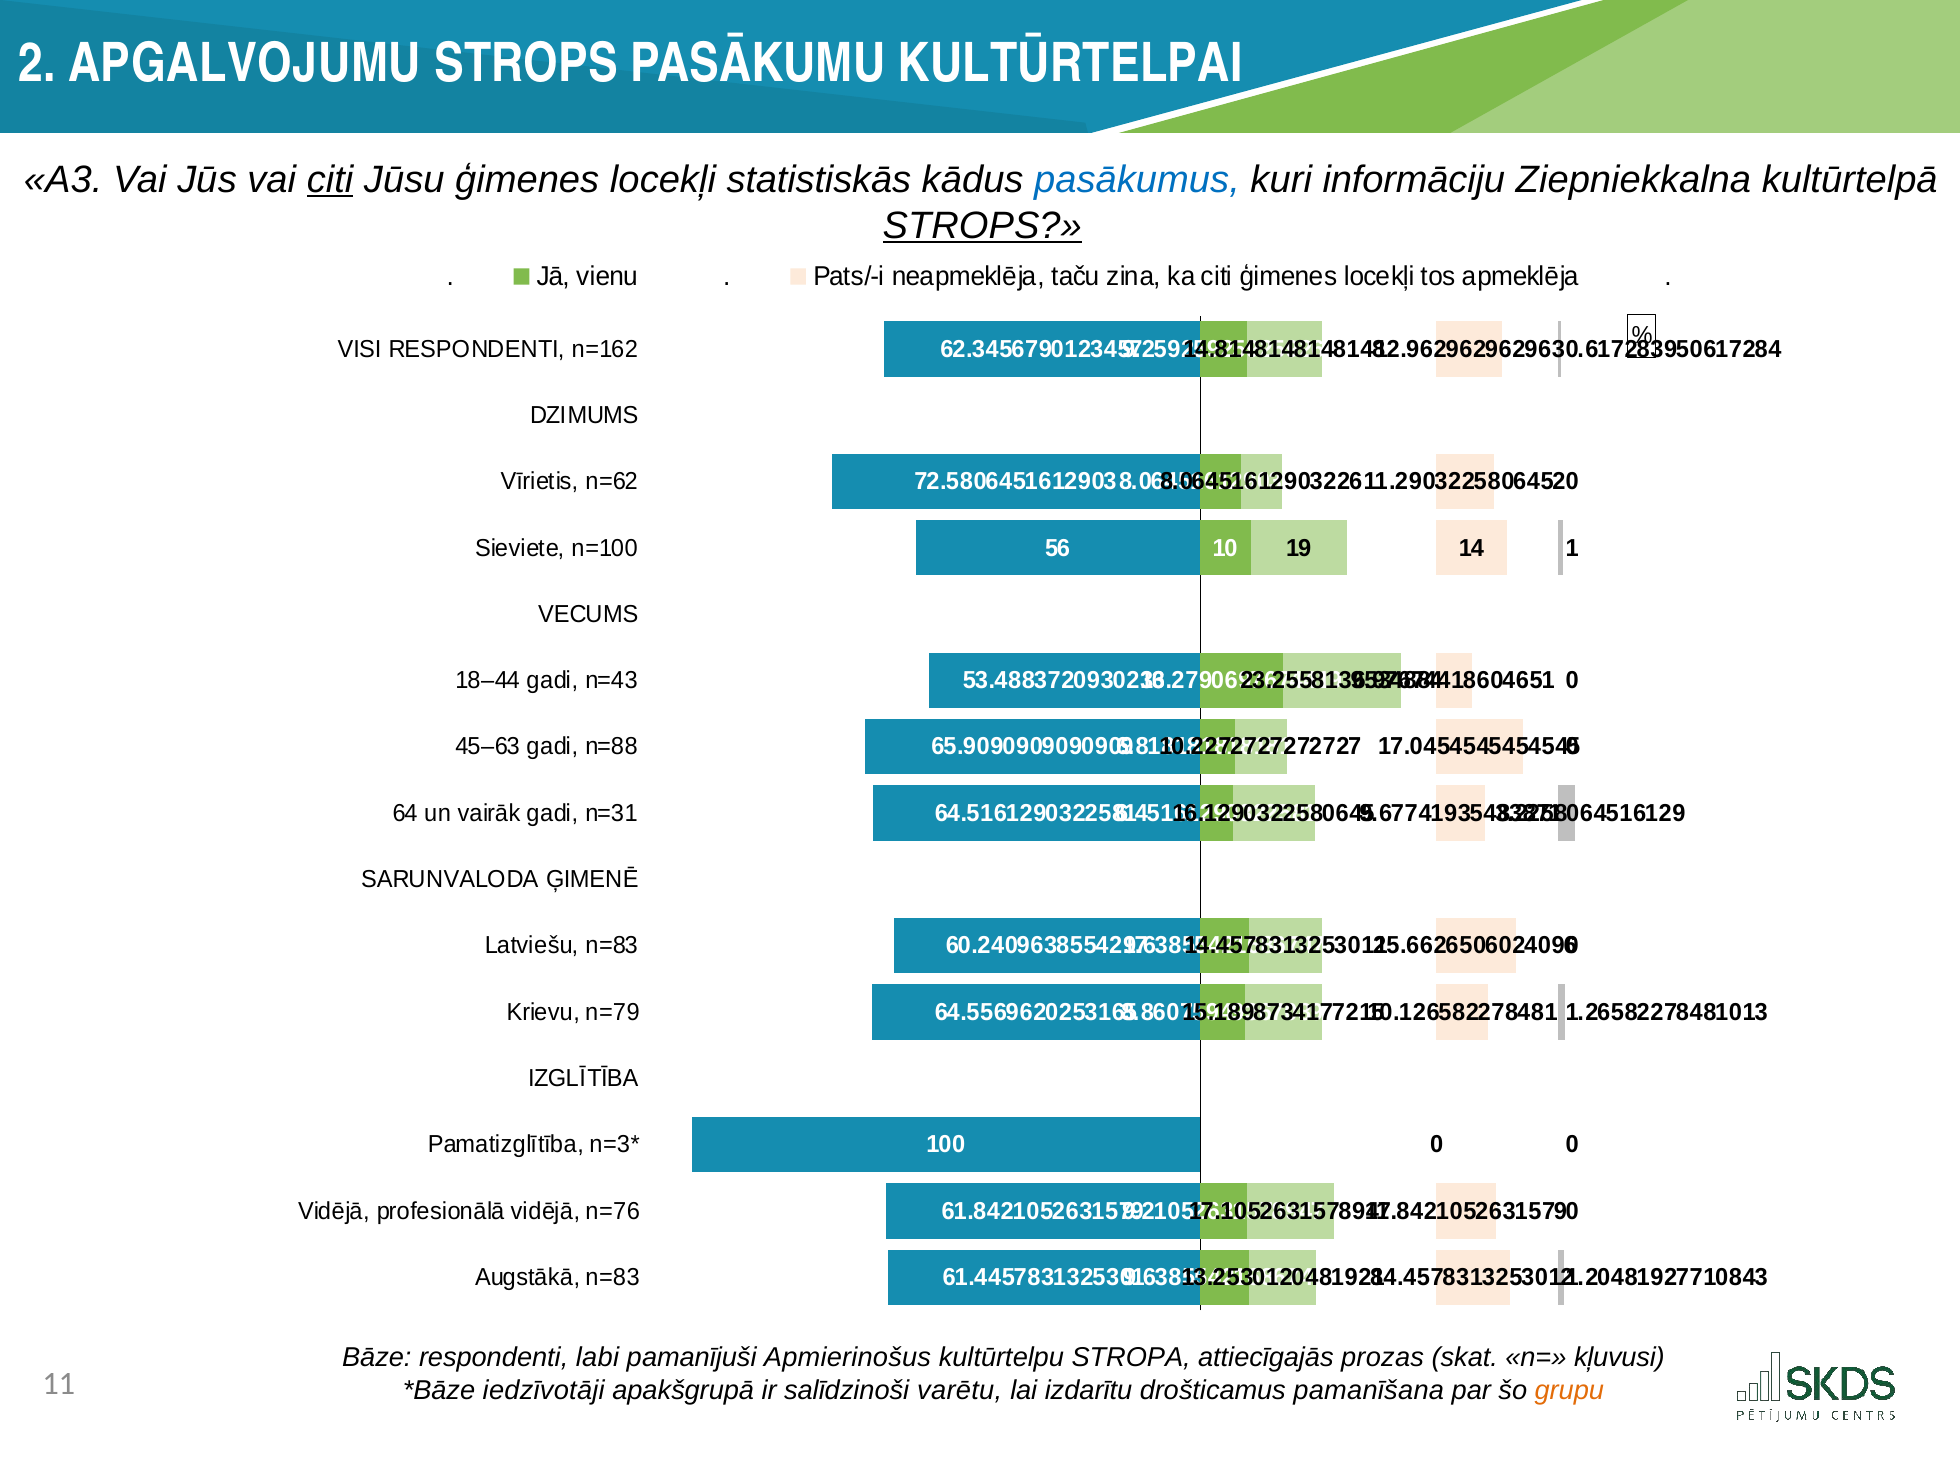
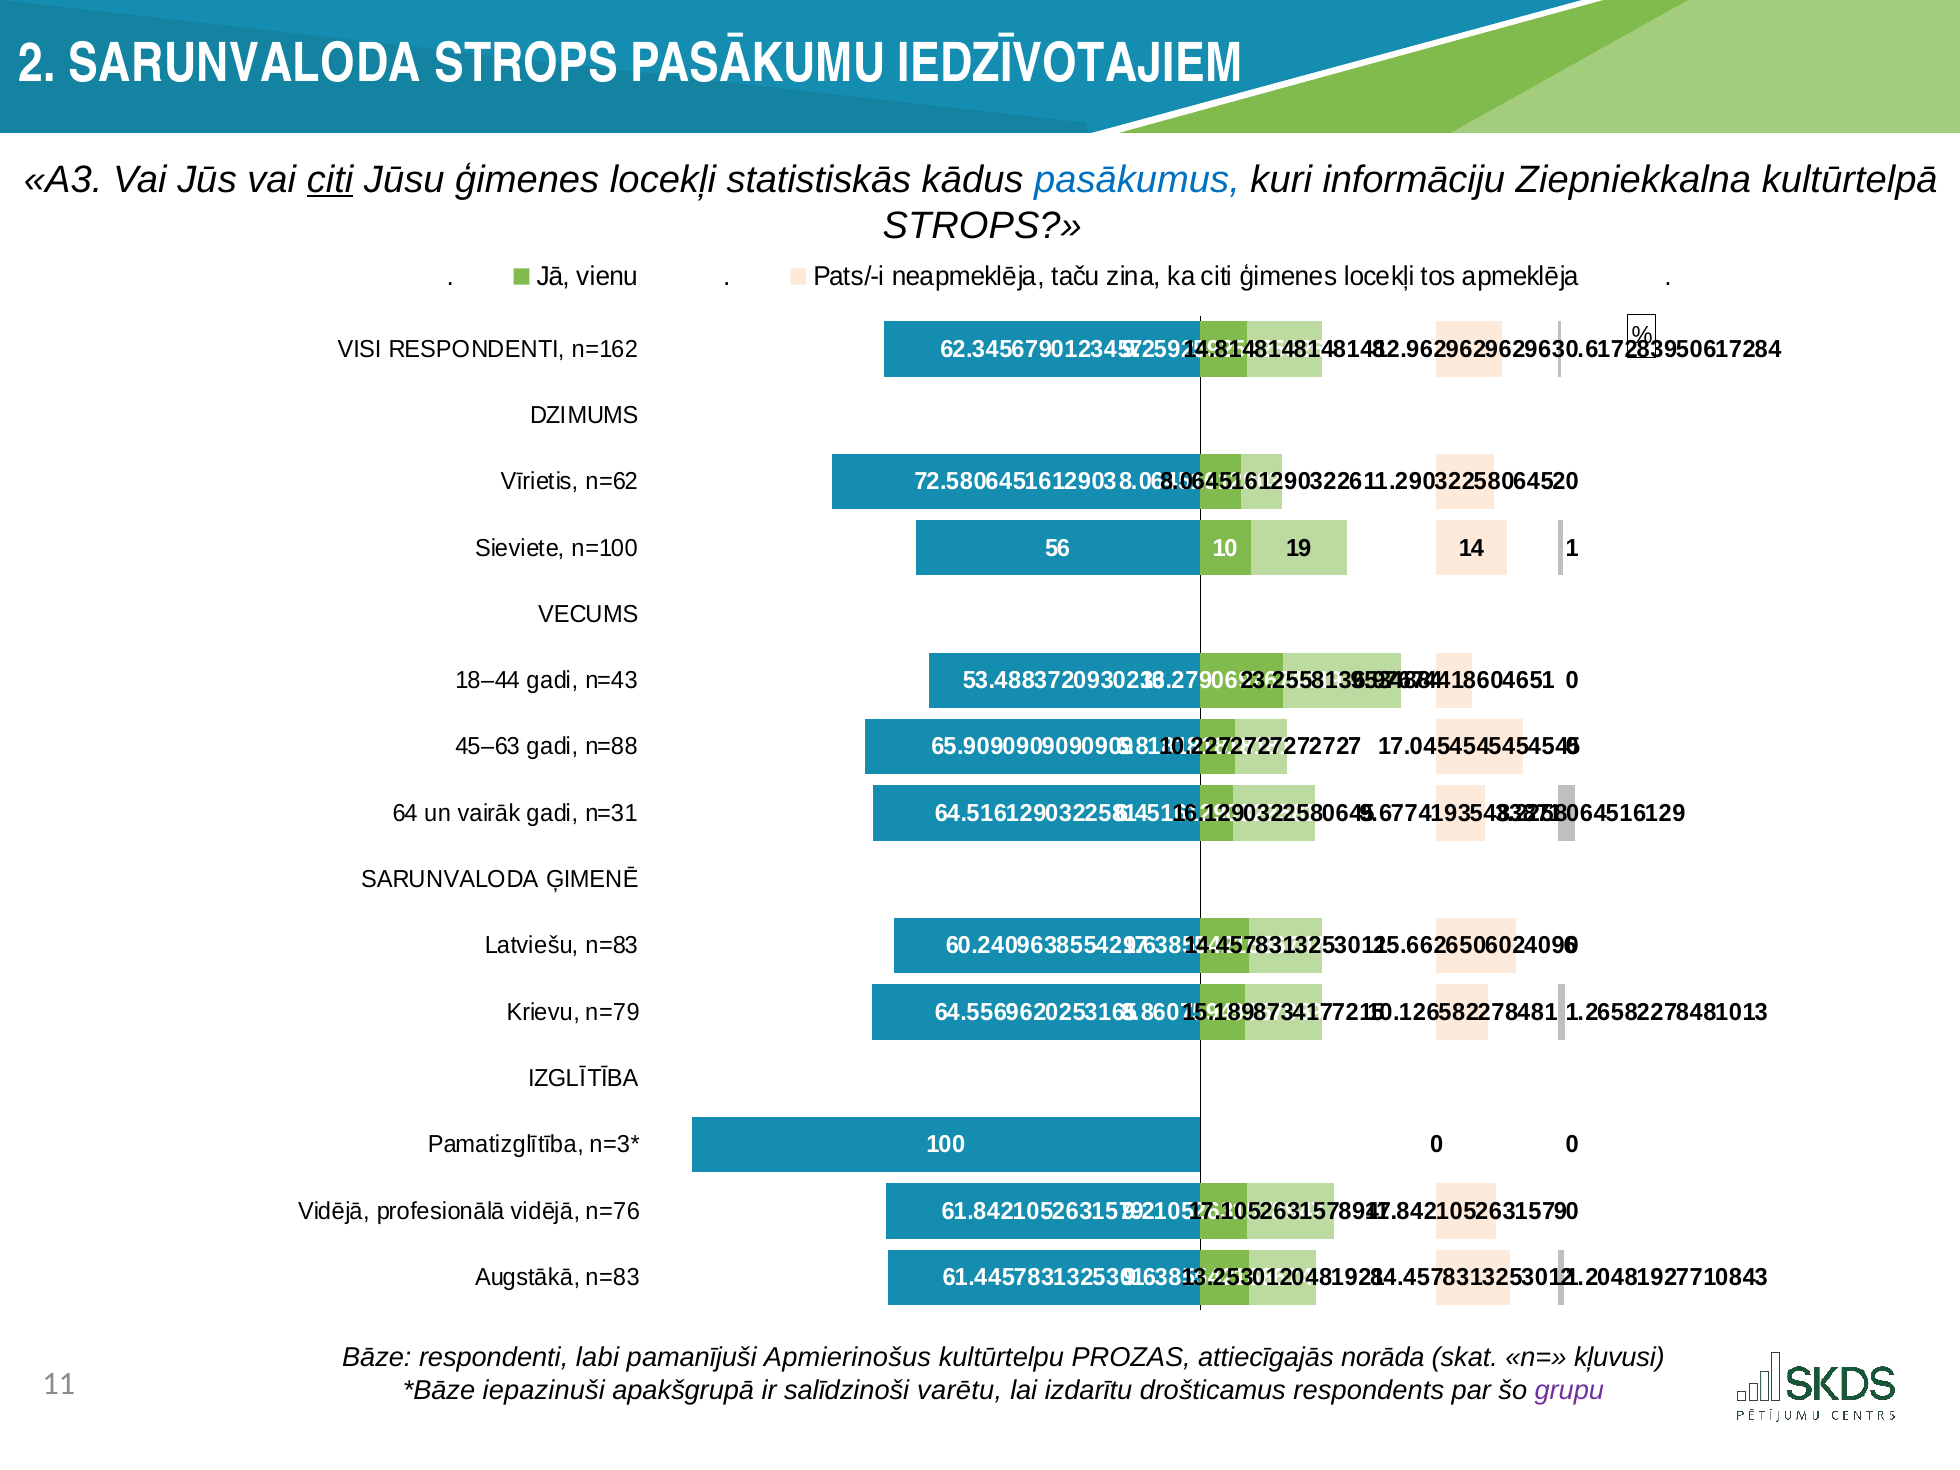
2 APGALVOJUMU: APGALVOJUMU -> SARUNVALODA (245, 63)
KULTŪRTELPAI: KULTŪRTELPAI -> IEDZĪVOTAJIEM (1070, 63)
STROPS underline: present -> none (982, 226)
STROPA: STROPA -> PROZAS (1131, 1358)
prozas: prozas -> norāda (1383, 1358)
iedzīvotāji: iedzīvotāji -> iepazinuši (544, 1390)
pamanīšana: pamanīšana -> respondents (1369, 1390)
grupu colour: orange -> purple (1569, 1390)
